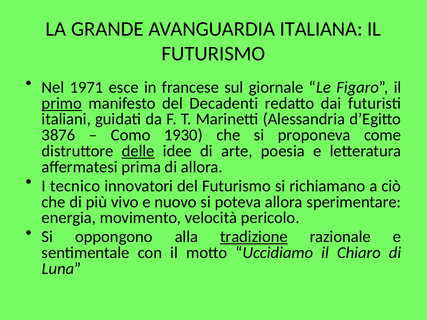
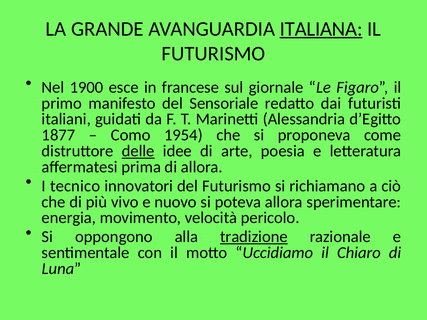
ITALIANA underline: none -> present (321, 29)
1971: 1971 -> 1900 (87, 87)
primo underline: present -> none (62, 103)
Decadenti: Decadenti -> Sensoriale (224, 103)
3876: 3876 -> 1877 (58, 135)
1930: 1930 -> 1954 (183, 135)
